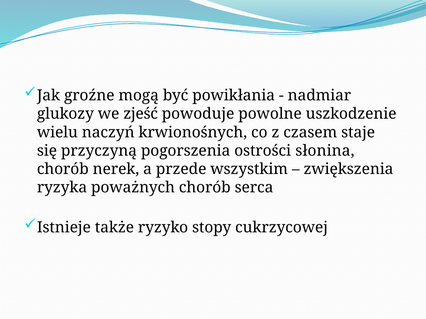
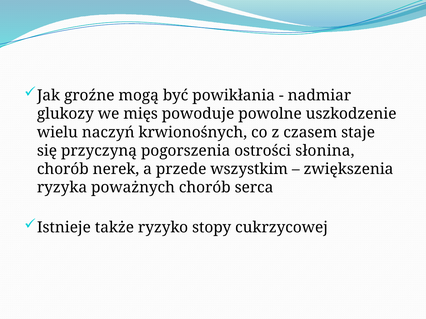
zjeść: zjeść -> mięs (141, 114)
